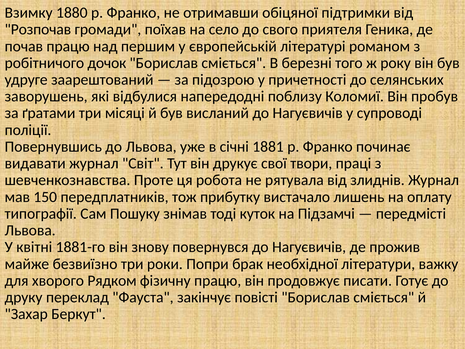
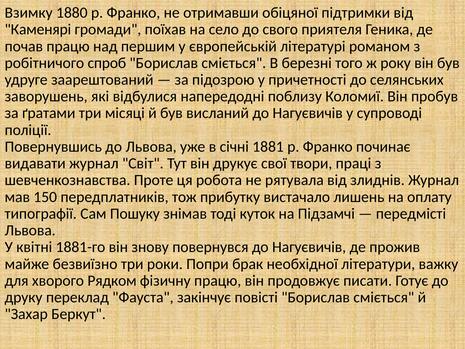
Розпочав: Розпочав -> Каменярі (38, 29)
дочок: дочок -> спроб (107, 63)
